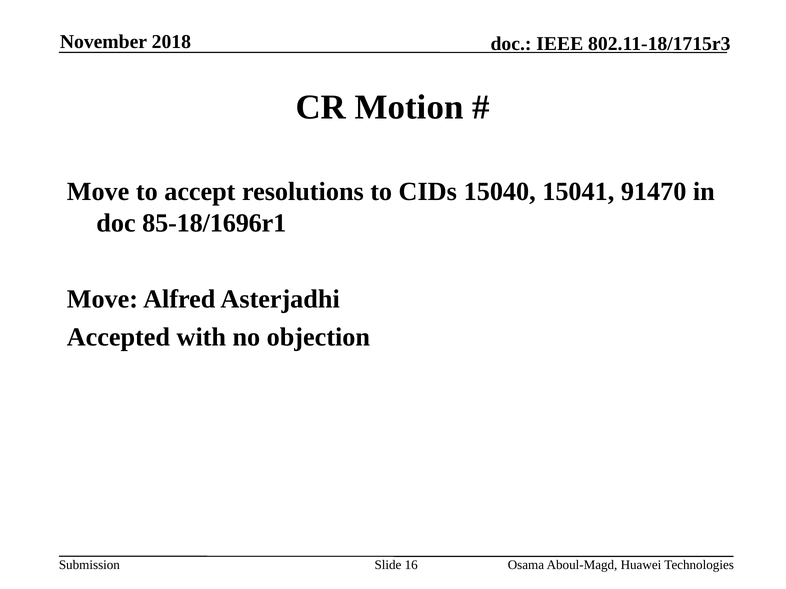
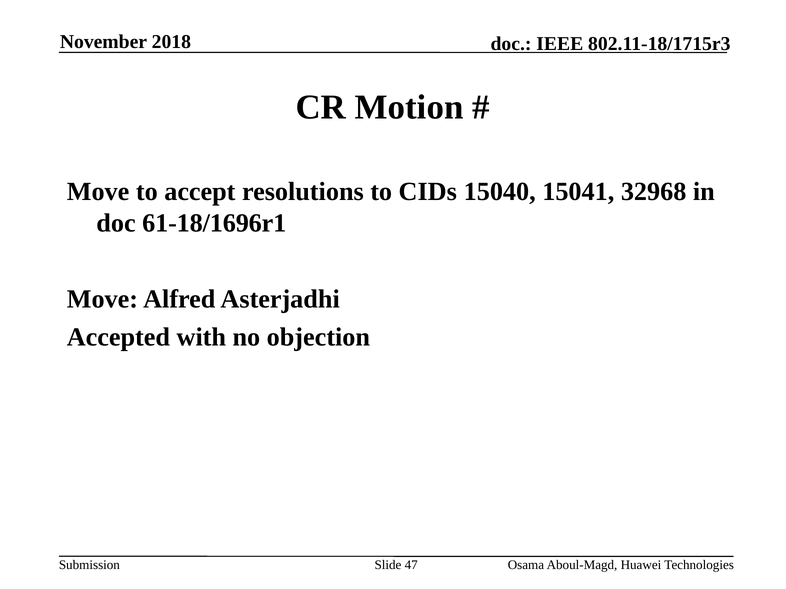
91470: 91470 -> 32968 (654, 192)
85-18/1696r1: 85-18/1696r1 -> 61-18/1696r1 (214, 223)
16: 16 -> 47 (411, 565)
